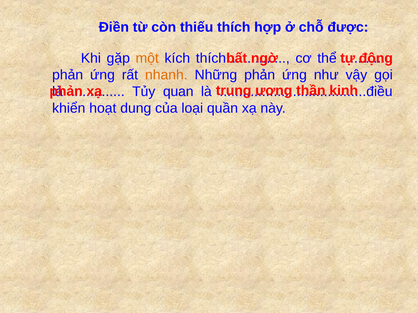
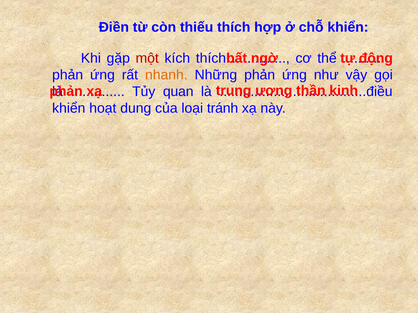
chỗ được: được -> khiển (348, 27)
một colour: orange -> red (147, 58)
quần: quần -> tránh (223, 108)
